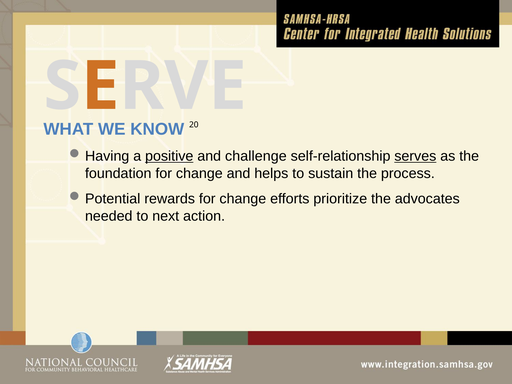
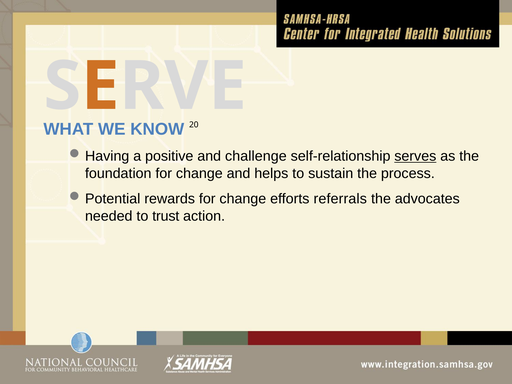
positive underline: present -> none (169, 156)
prioritize: prioritize -> referrals (340, 199)
next: next -> trust (166, 216)
